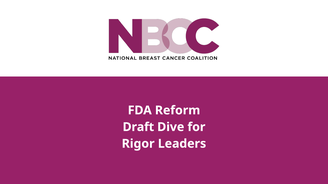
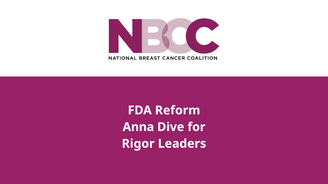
Draft: Draft -> Anna (138, 127)
